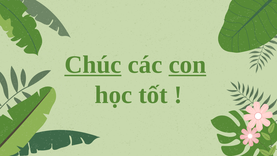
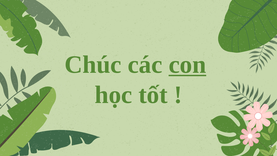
Chúc underline: present -> none (93, 65)
